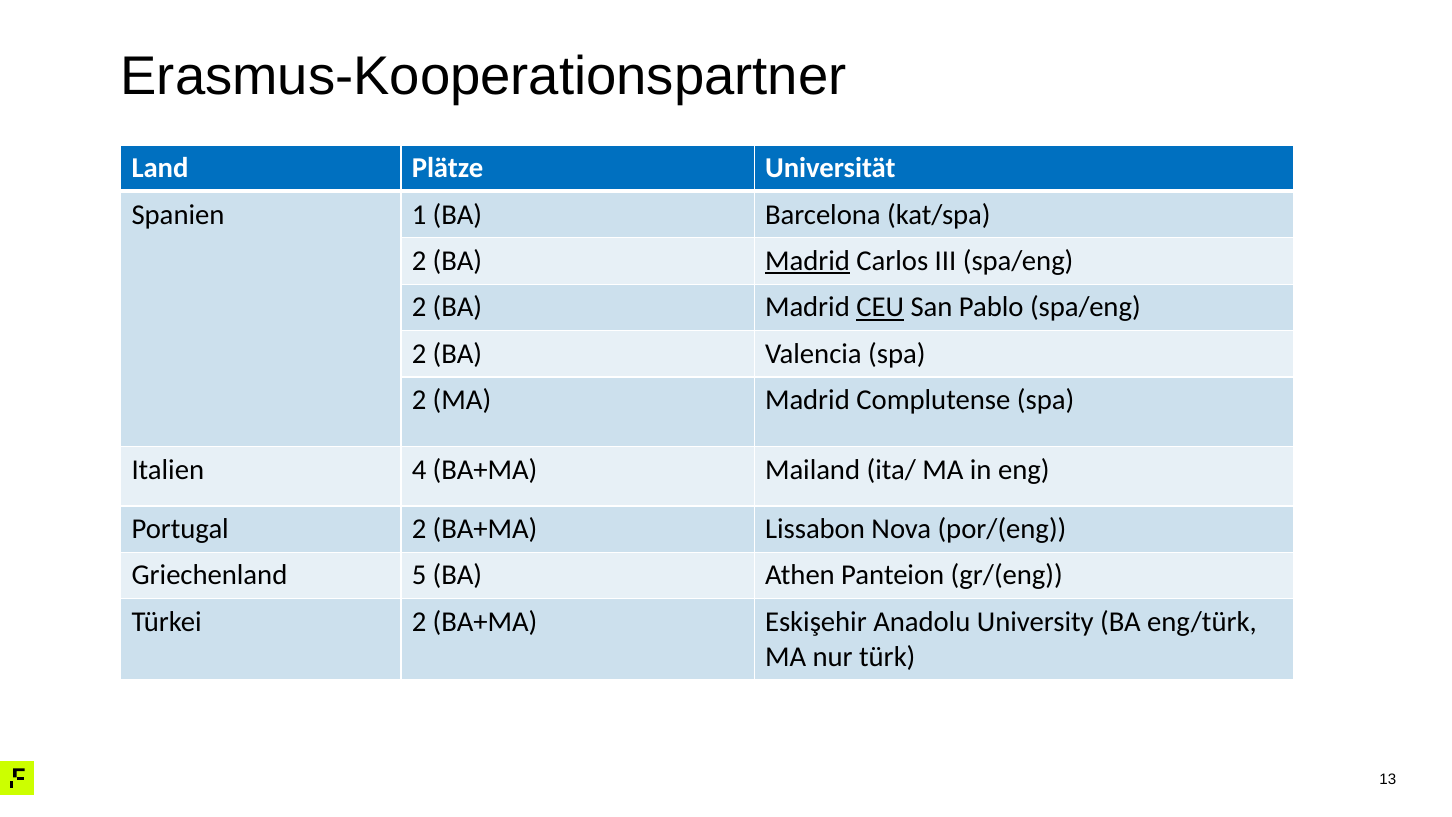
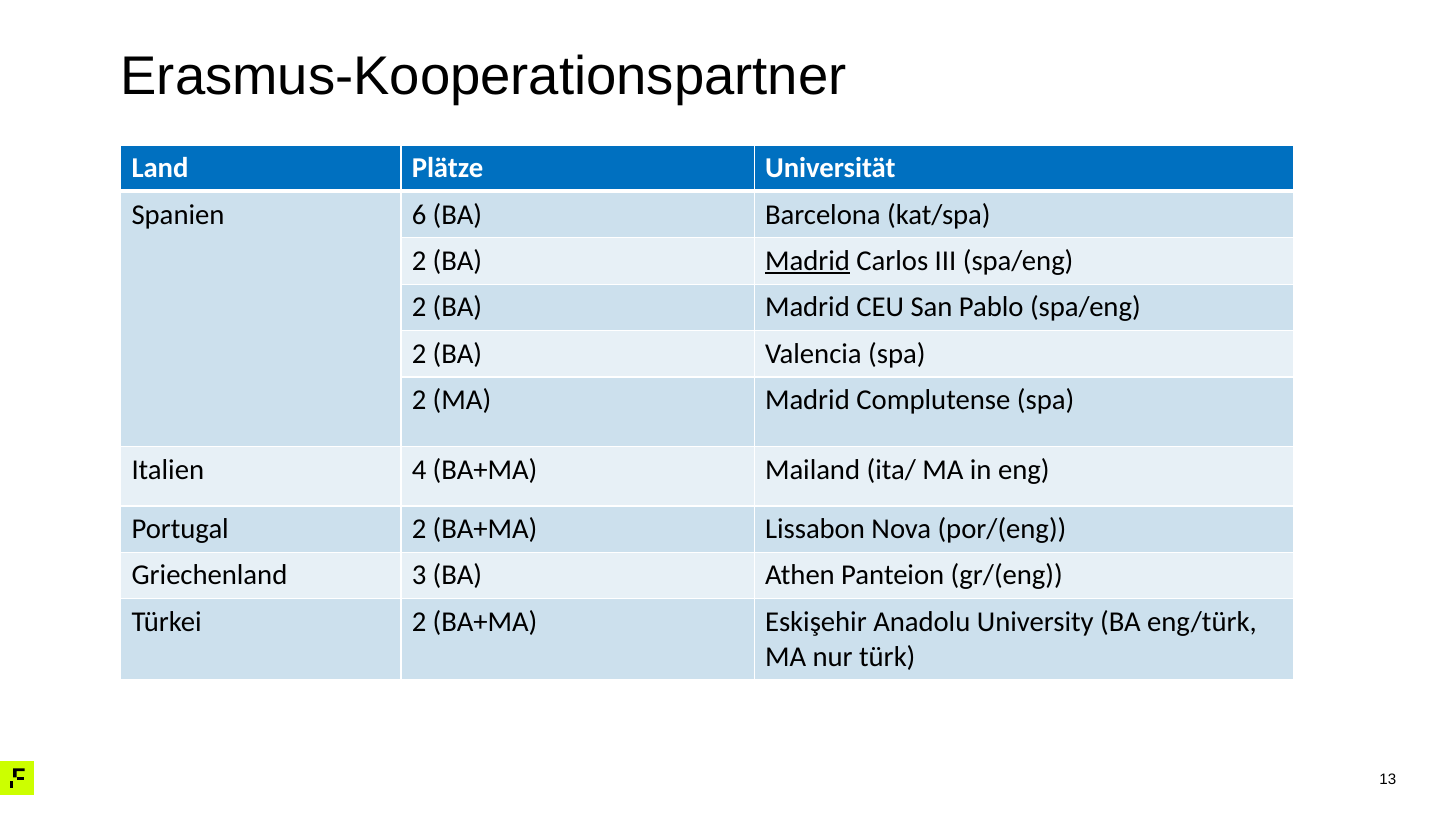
1: 1 -> 6 (419, 214)
CEU underline: present -> none (880, 307)
5: 5 -> 3 (419, 575)
